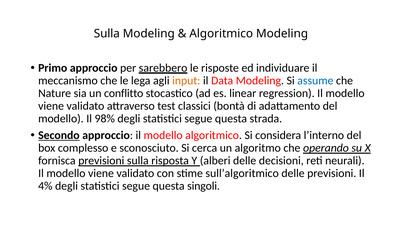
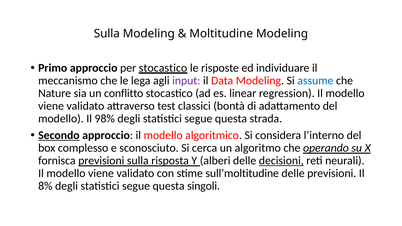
Algoritmico: Algoritmico -> Moltitudine (221, 34)
per sarebbero: sarebbero -> stocastico (163, 68)
input colour: orange -> purple (186, 81)
decisioni underline: none -> present (281, 161)
sull’algoritmico: sull’algoritmico -> sull’moltitudine (242, 173)
4%: 4% -> 8% (45, 186)
